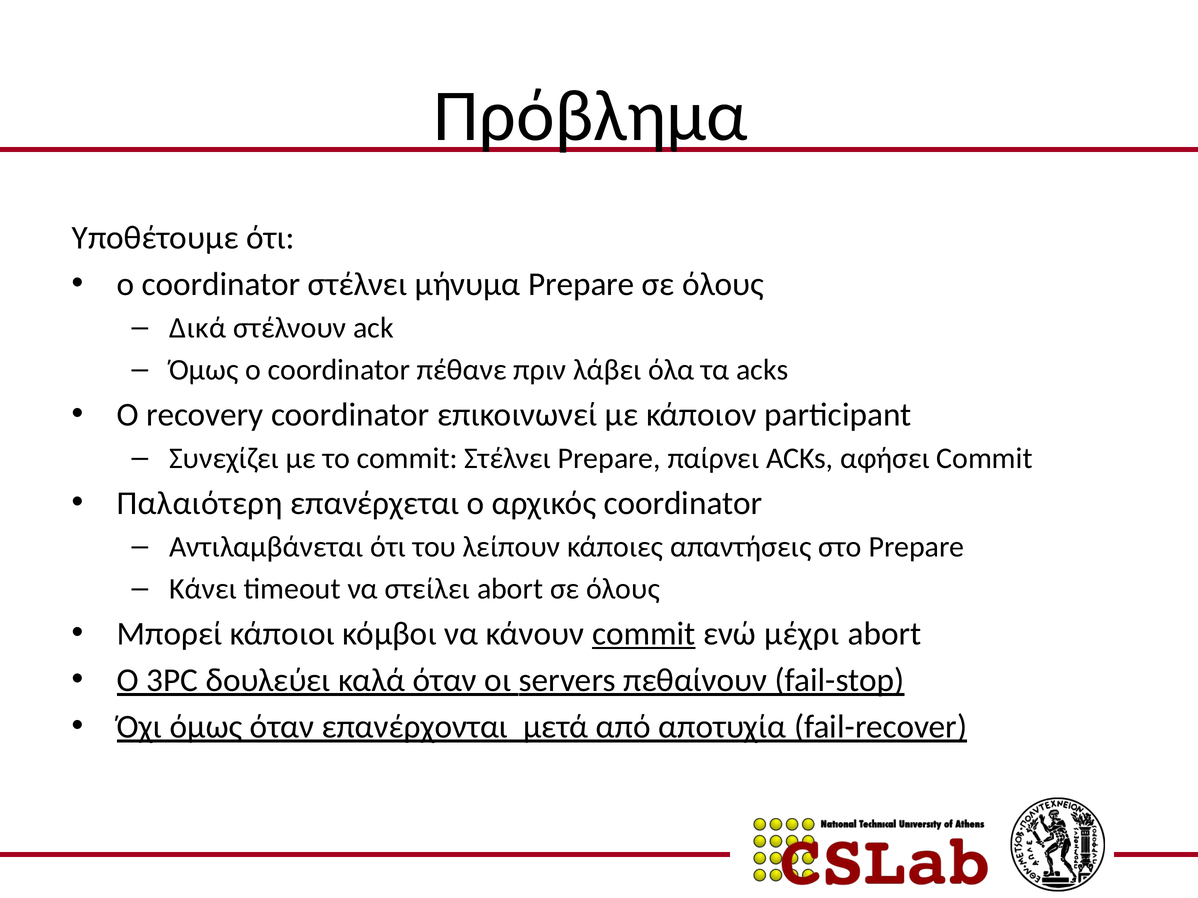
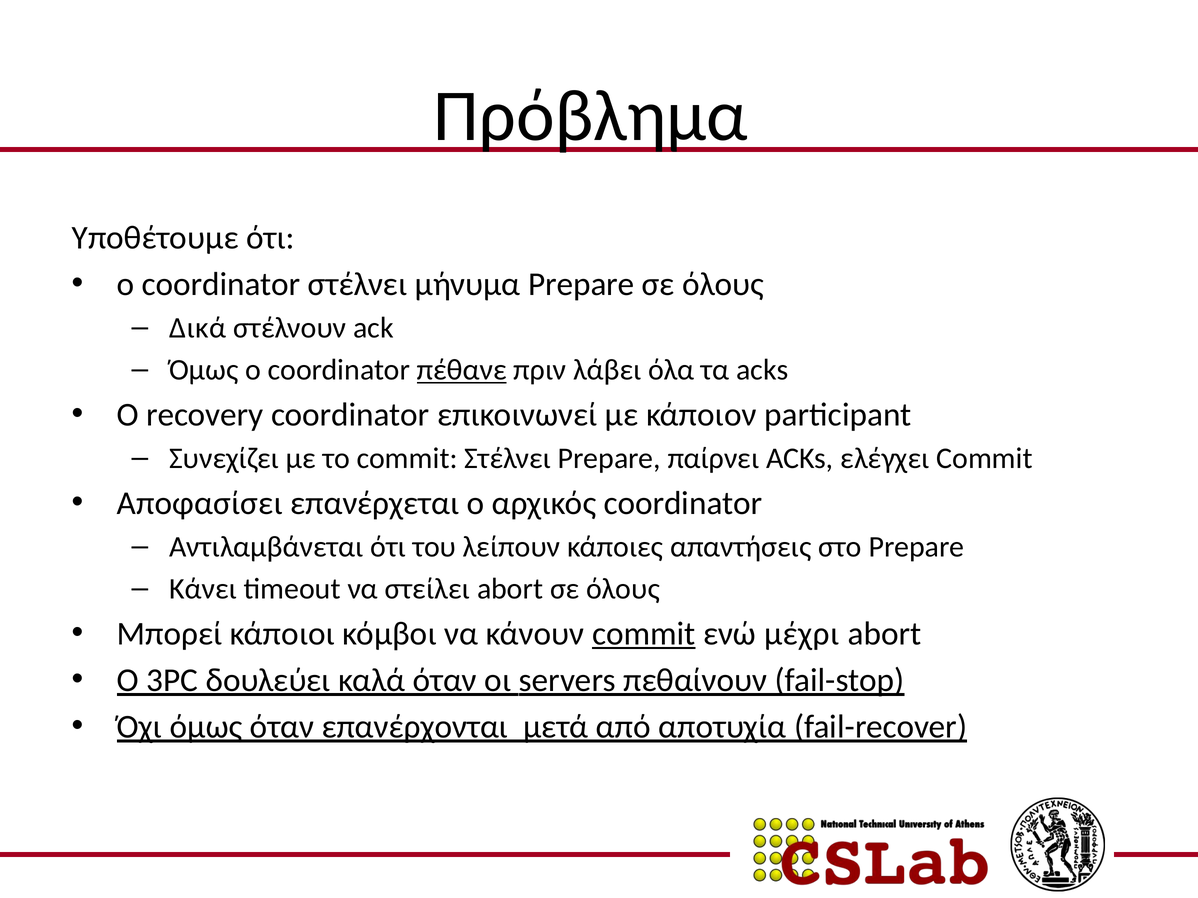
πέθανε underline: none -> present (462, 370)
αφήσει: αφήσει -> ελέγχει (885, 459)
Παλαιότερη: Παλαιότερη -> Αποφασίσει (200, 504)
